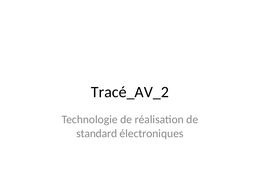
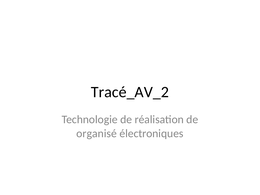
standard: standard -> organisé (97, 133)
